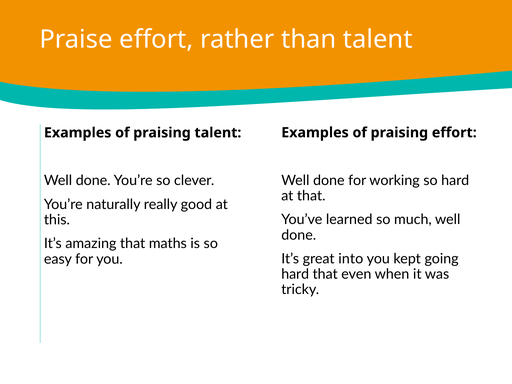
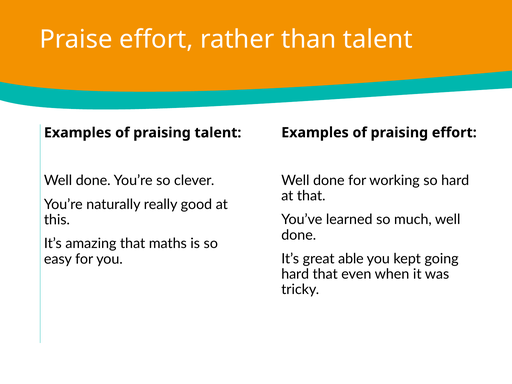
into: into -> able (351, 259)
